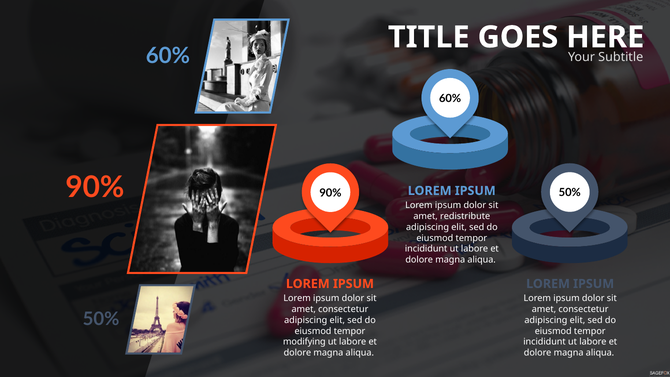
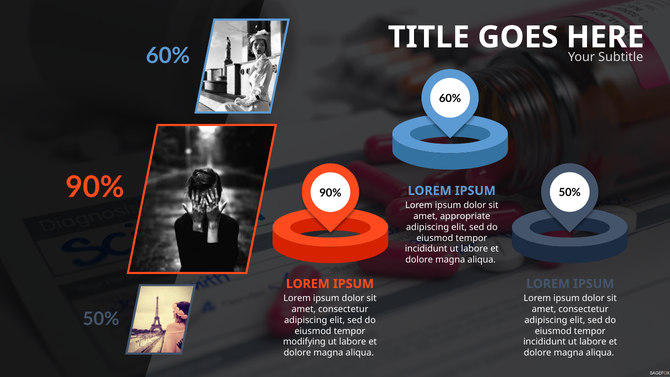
redistribute: redistribute -> appropriate (465, 216)
